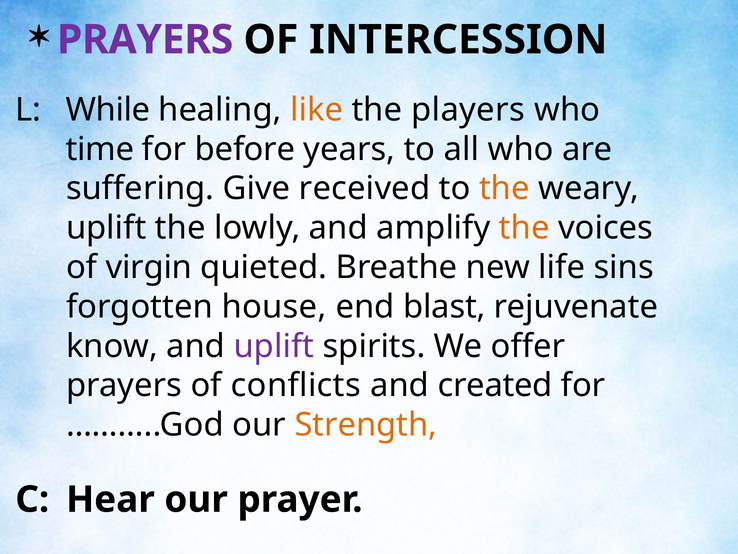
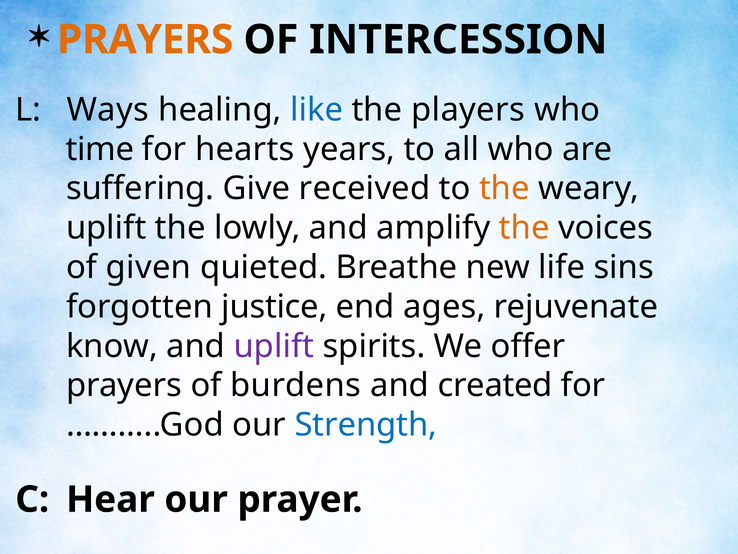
PRAYERS colour: purple -> orange (145, 40)
While: While -> Ways (108, 110)
like colour: orange -> blue (317, 110)
before: before -> hearts (245, 149)
virgin: virgin -> given (149, 267)
house: house -> justice (274, 307)
blast: blast -> ages (444, 307)
conflicts: conflicts -> burdens (296, 385)
Strength colour: orange -> blue (366, 425)
